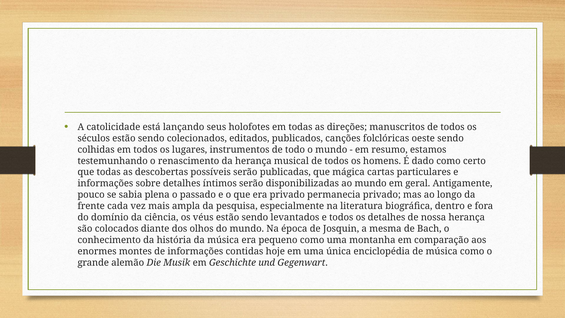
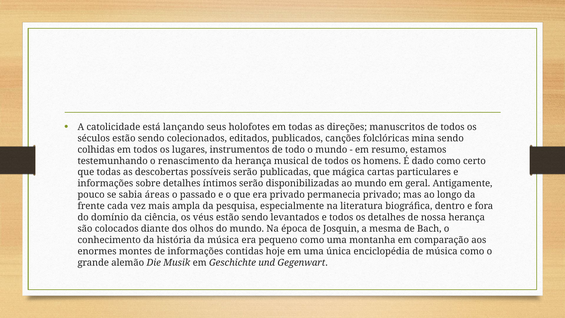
oeste: oeste -> mina (423, 138)
plena: plena -> áreas (157, 195)
